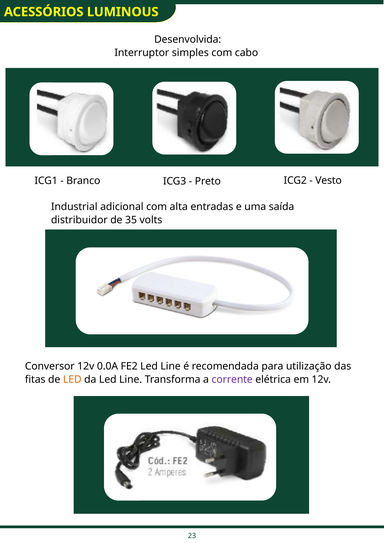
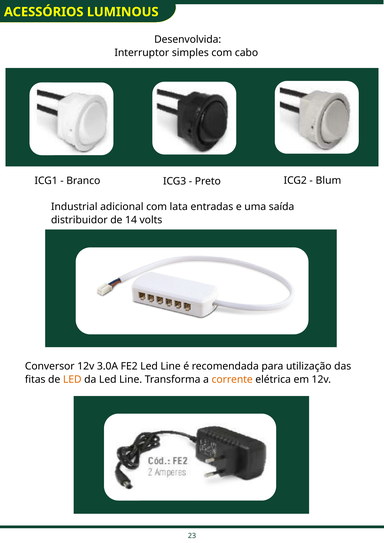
Vesto: Vesto -> Blum (328, 181)
alta: alta -> lata (179, 207)
35: 35 -> 14 (131, 220)
0.0A: 0.0A -> 3.0A (107, 366)
corrente colour: purple -> orange (232, 380)
